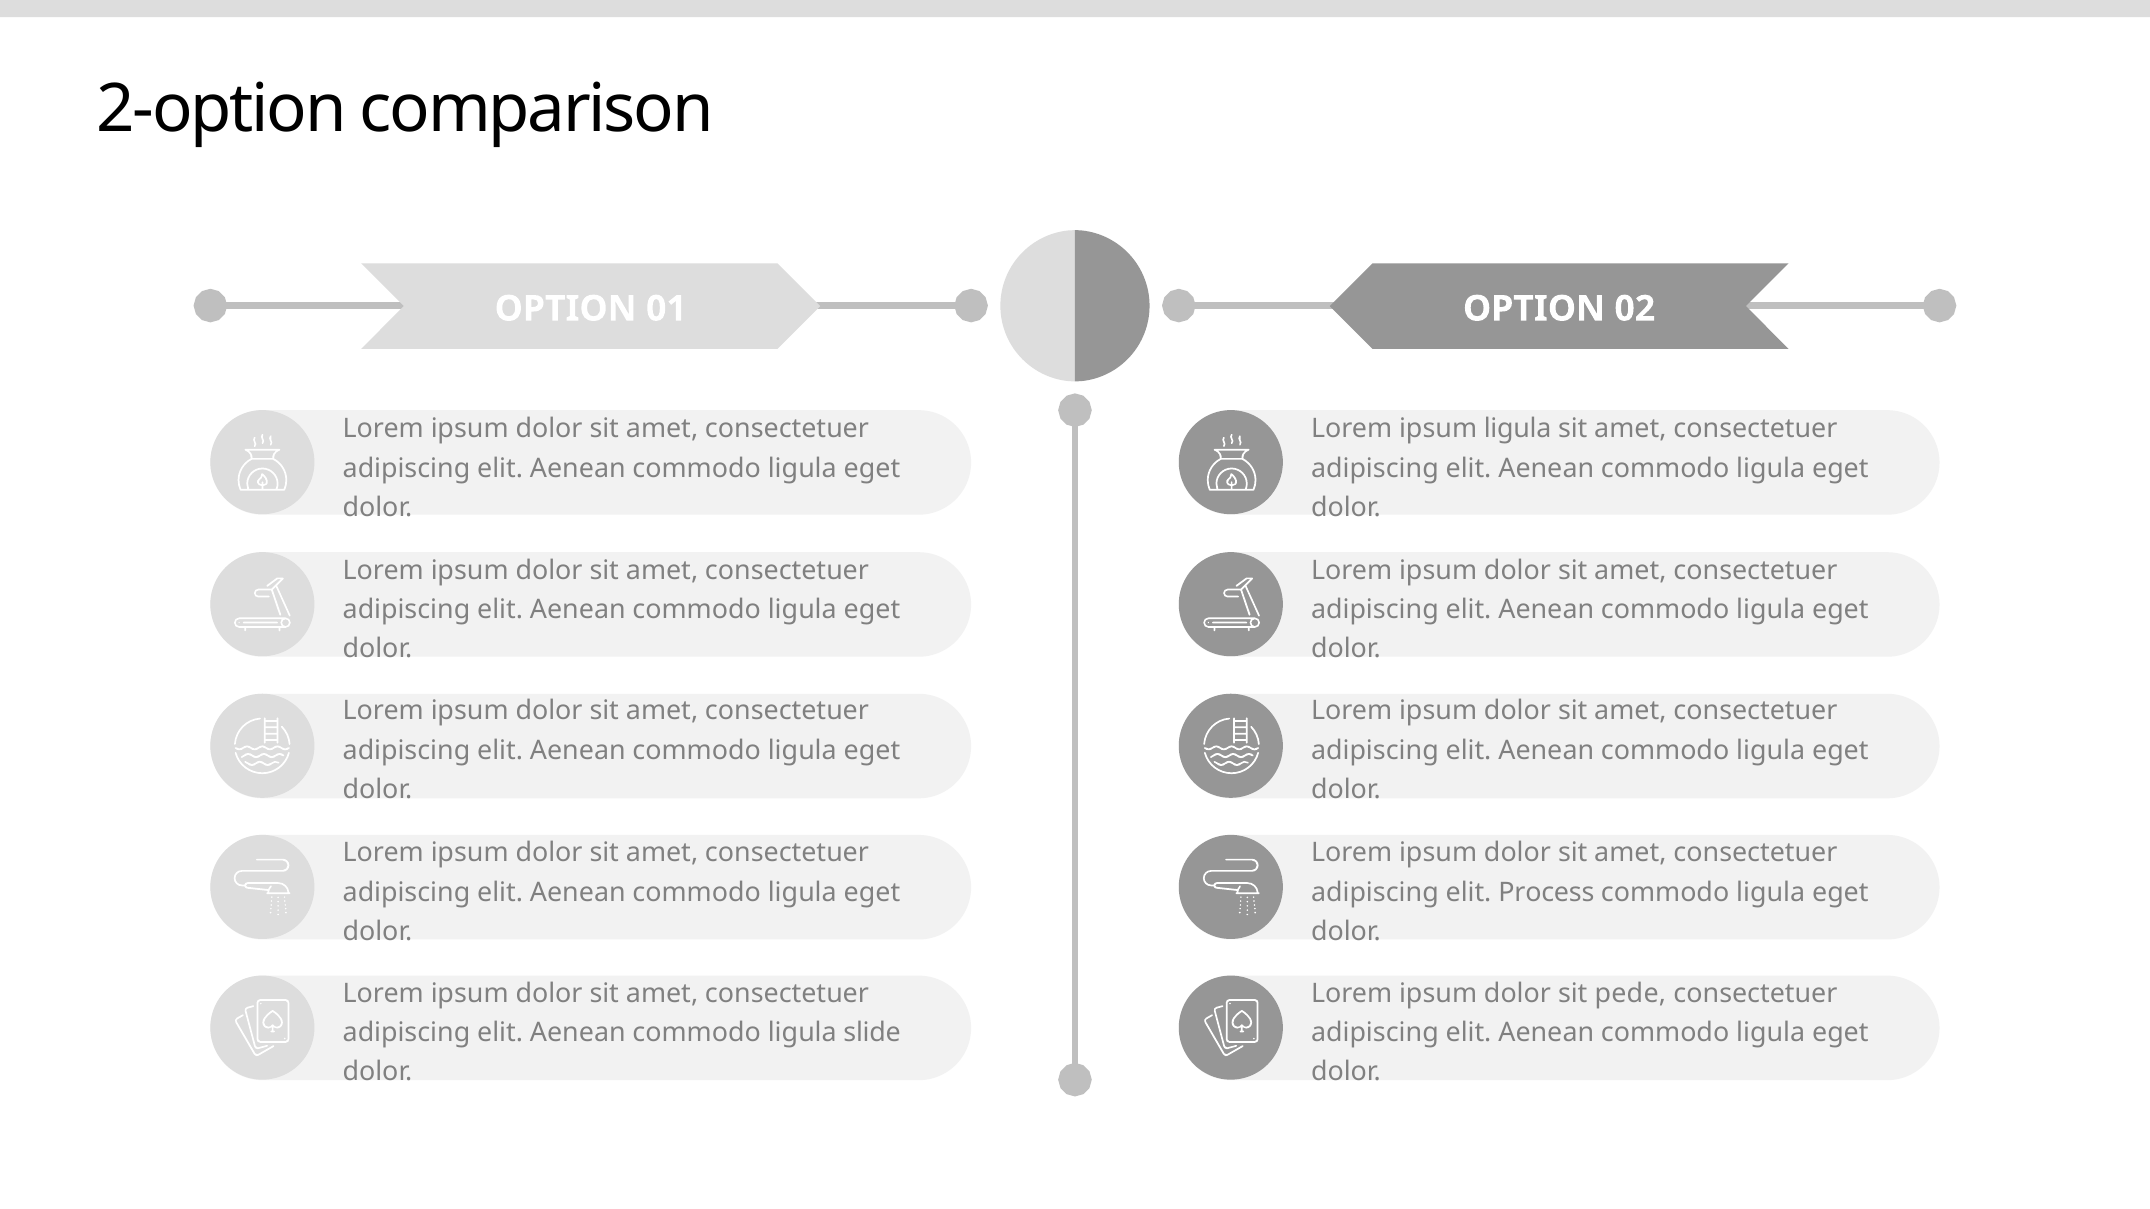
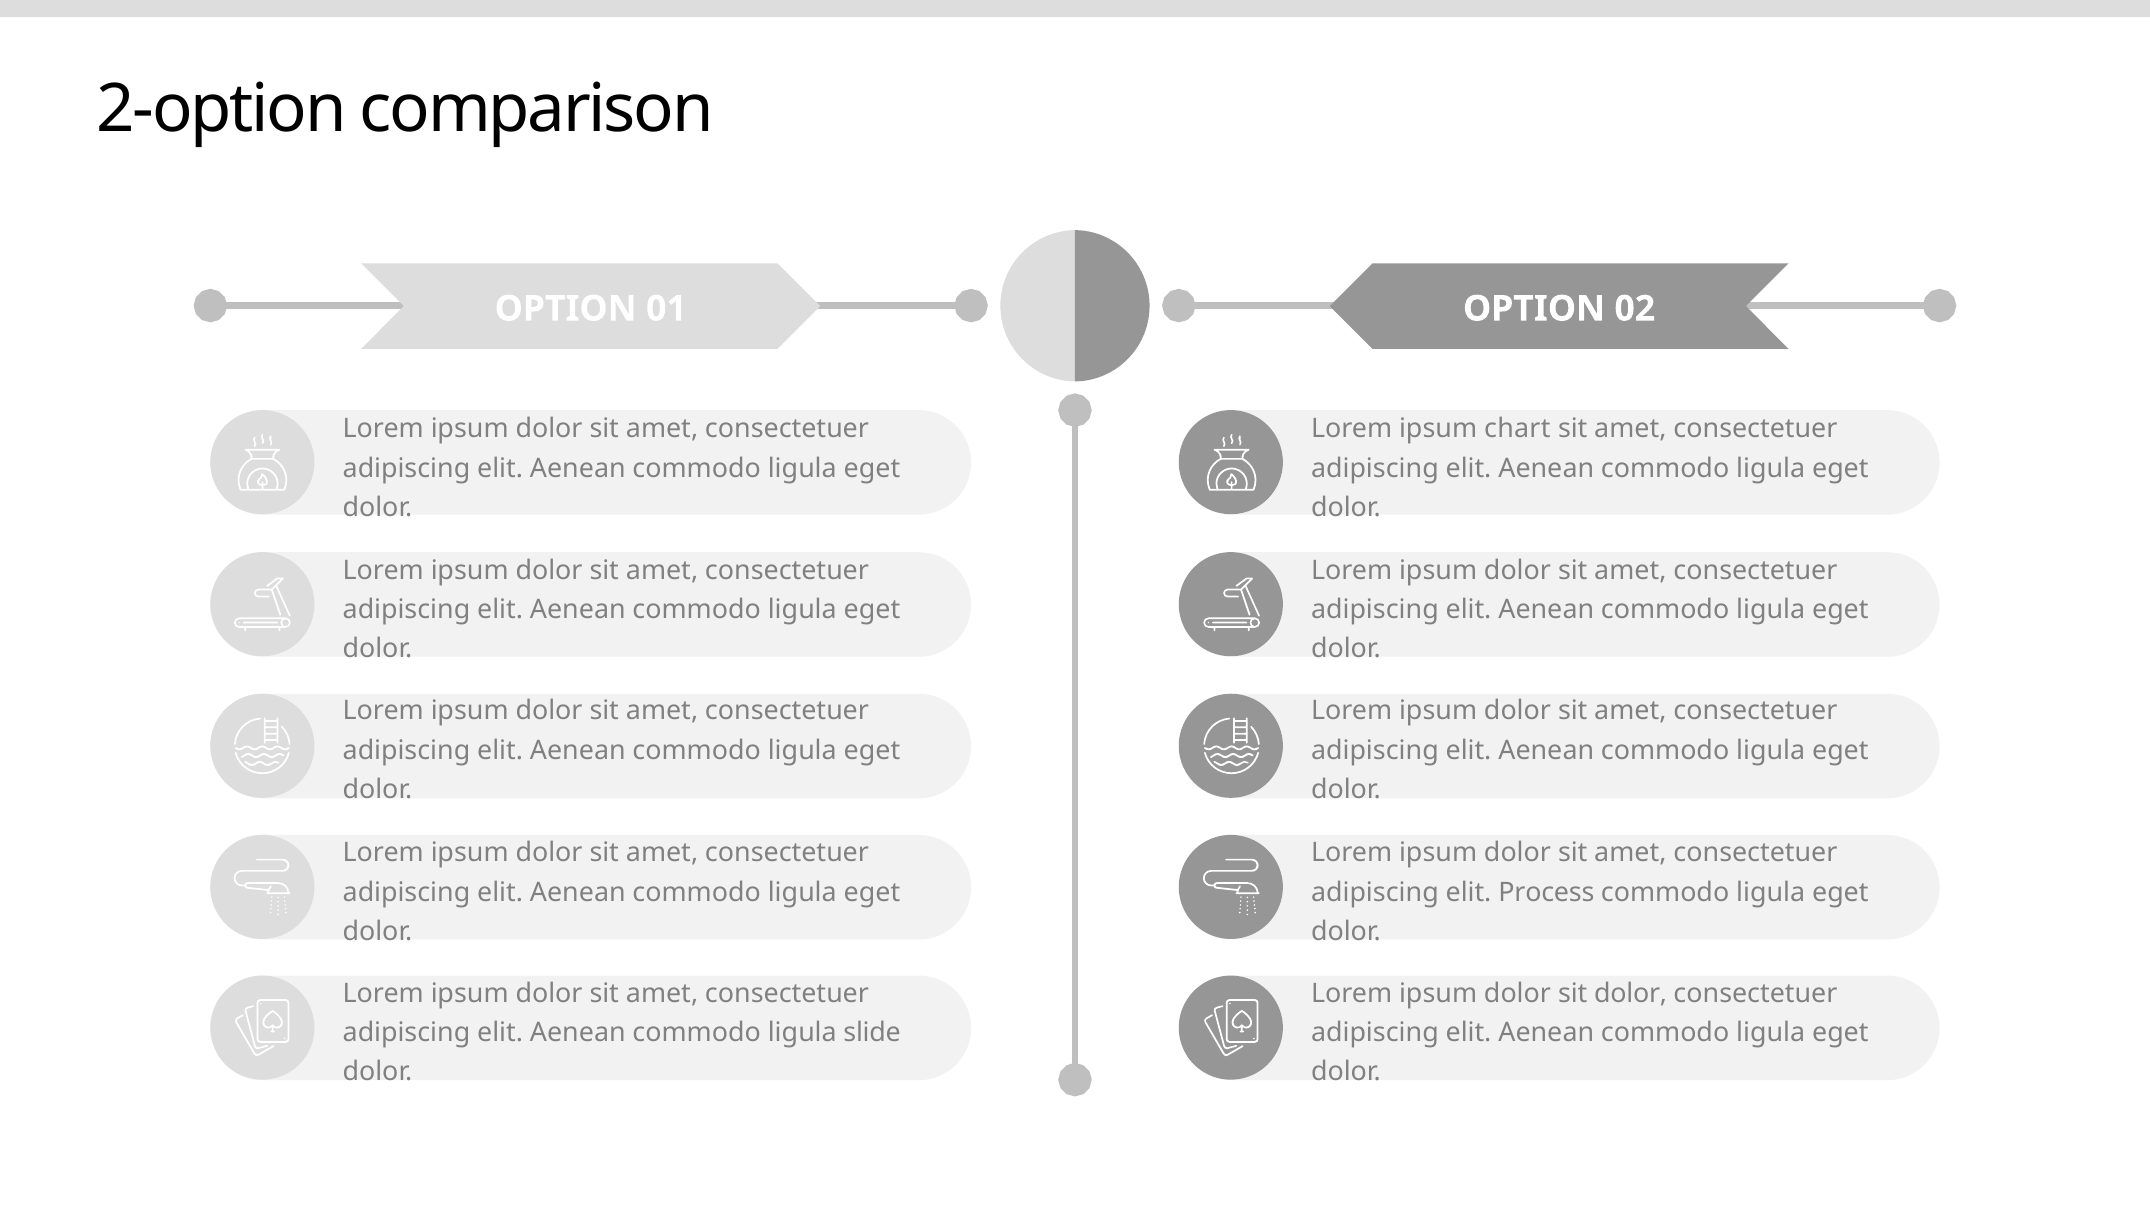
ipsum ligula: ligula -> chart (1517, 429)
sit pede: pede -> dolor (1631, 994)
